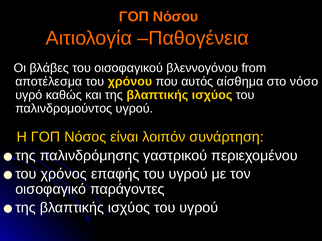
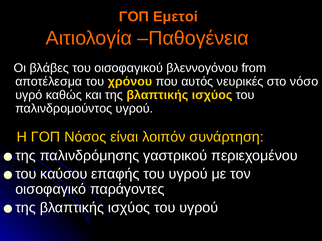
Νόσου: Νόσου -> Εμετοί (175, 17)
αίσθημα: αίσθημα -> νευρικές (240, 82)
χρόνος: χρόνος -> καύσου (64, 174)
